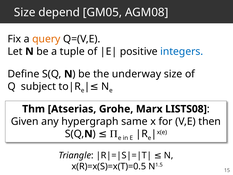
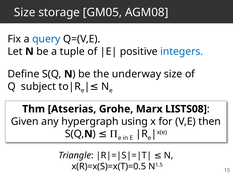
depend: depend -> storage (59, 12)
query colour: orange -> blue (46, 39)
same: same -> using (134, 121)
